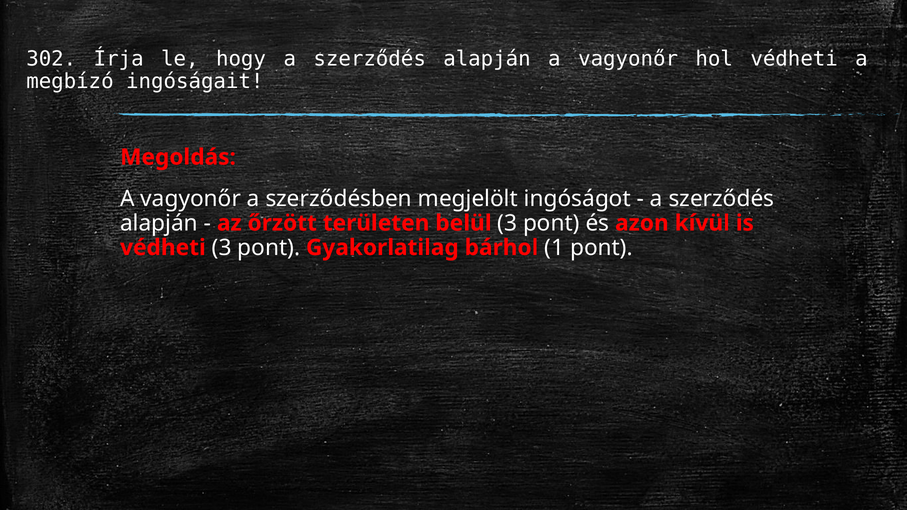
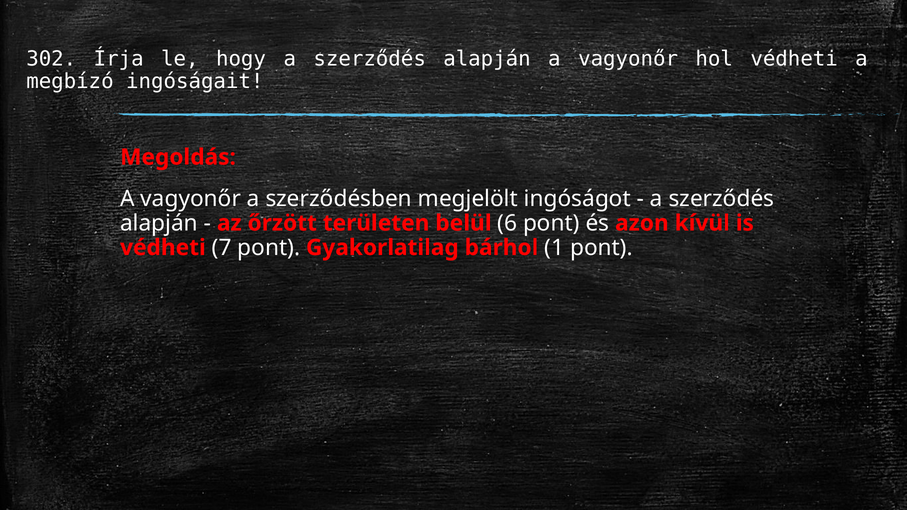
belül 3: 3 -> 6 (507, 223)
védheti 3: 3 -> 7 (222, 248)
